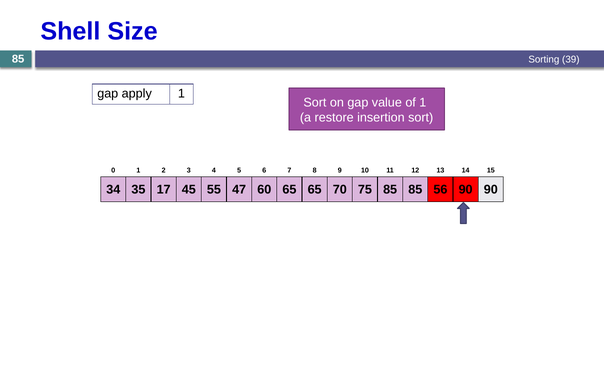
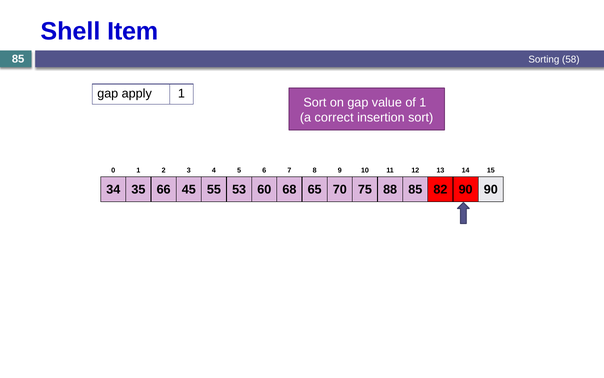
Size: Size -> Item (133, 31)
39: 39 -> 58 (571, 59)
restore: restore -> correct (334, 117)
17: 17 -> 66 (164, 189)
47: 47 -> 53 (239, 189)
60 65: 65 -> 68 (289, 189)
75 85: 85 -> 88 (390, 189)
56: 56 -> 82 (440, 189)
